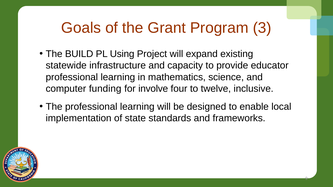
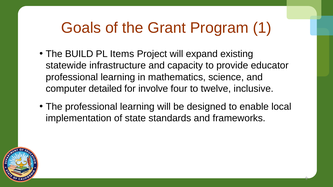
3: 3 -> 1 (262, 28)
Using: Using -> Items (122, 54)
funding: funding -> detailed (105, 89)
